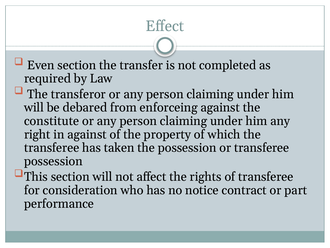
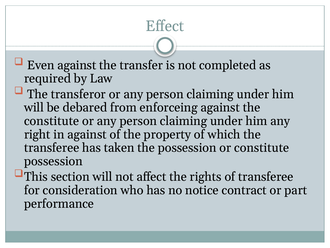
Even section: section -> against (77, 65)
or transferee: transferee -> constitute (262, 148)
